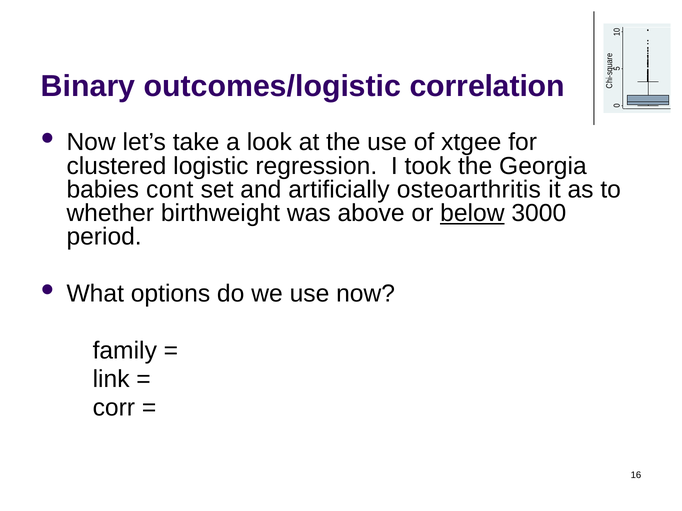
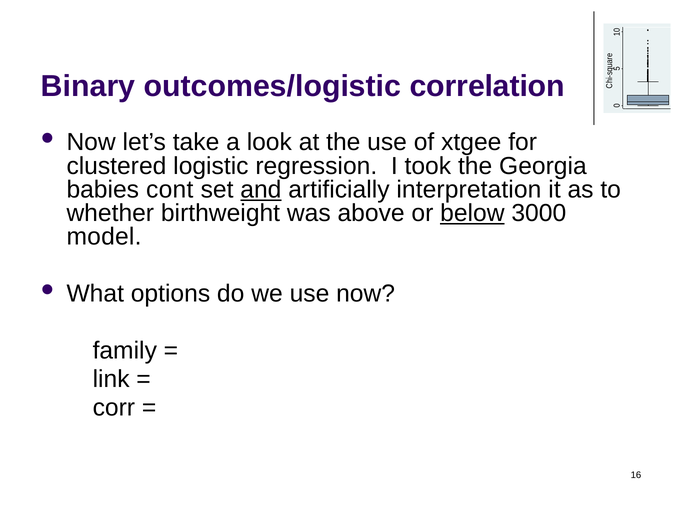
and underline: none -> present (261, 190)
osteoarthritis: osteoarthritis -> interpretation (469, 190)
period: period -> model (104, 237)
